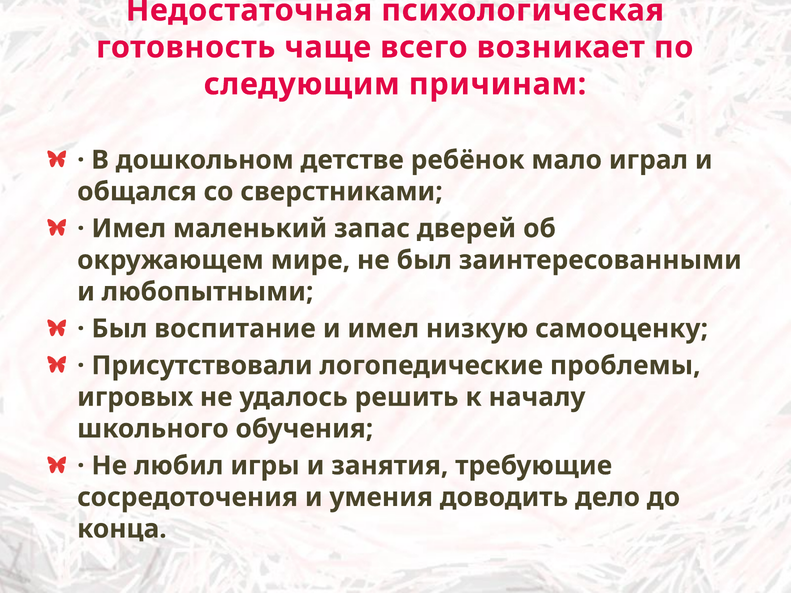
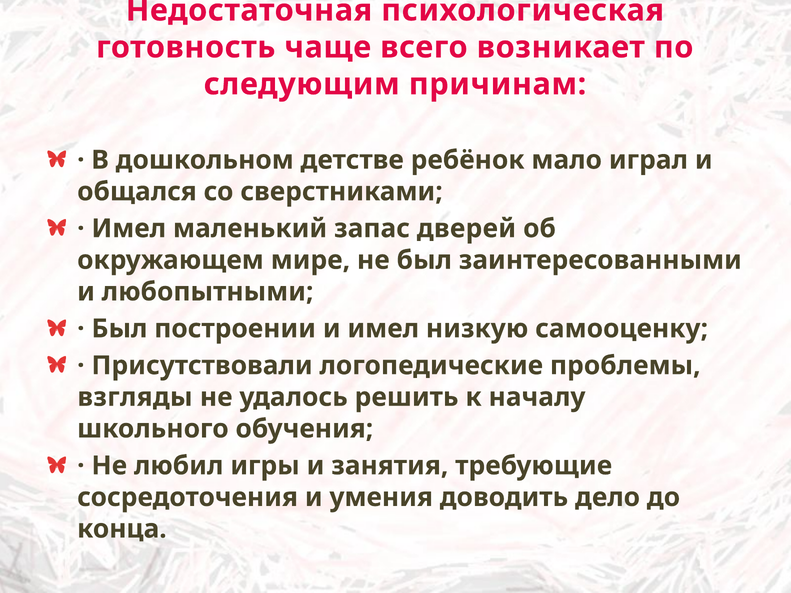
воспитание: воспитание -> построении (235, 329)
игровых: игровых -> взгляды (135, 397)
